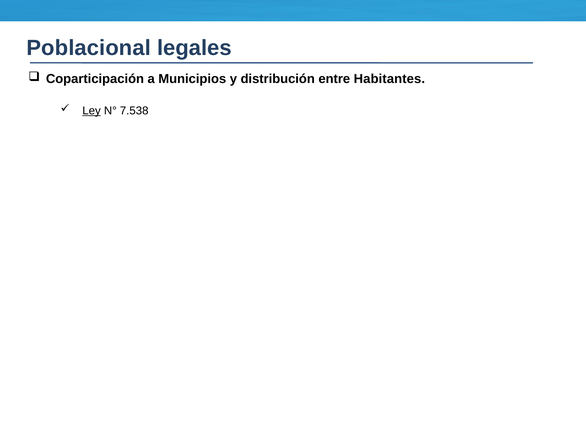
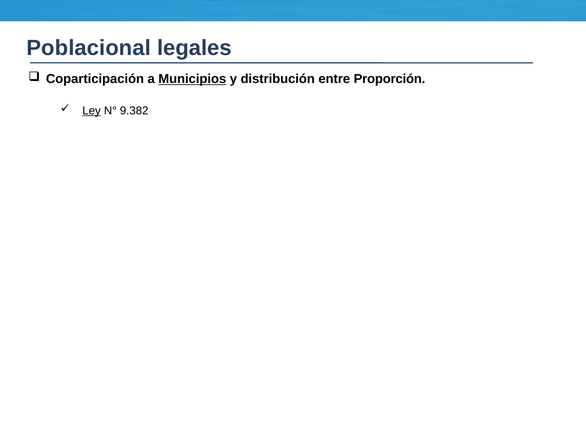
Municipios underline: none -> present (192, 79)
Habitantes: Habitantes -> Proporción (390, 79)
7.538: 7.538 -> 9.382 (134, 111)
